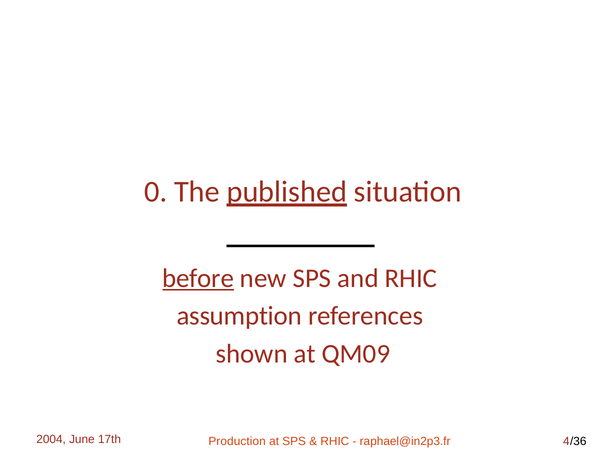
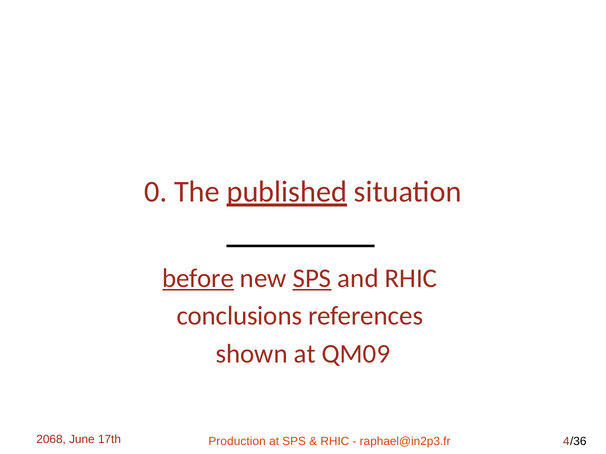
SPS underline: none -> present (312, 279)
assumption: assumption -> conclusions (239, 316)
2004: 2004 -> 2068 (51, 440)
